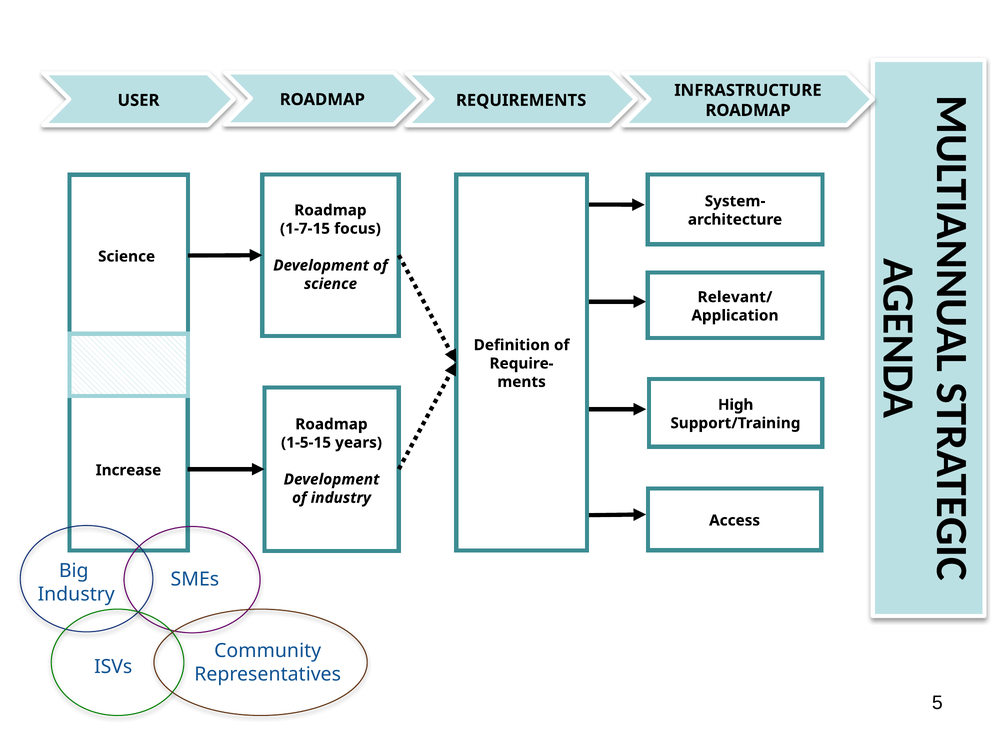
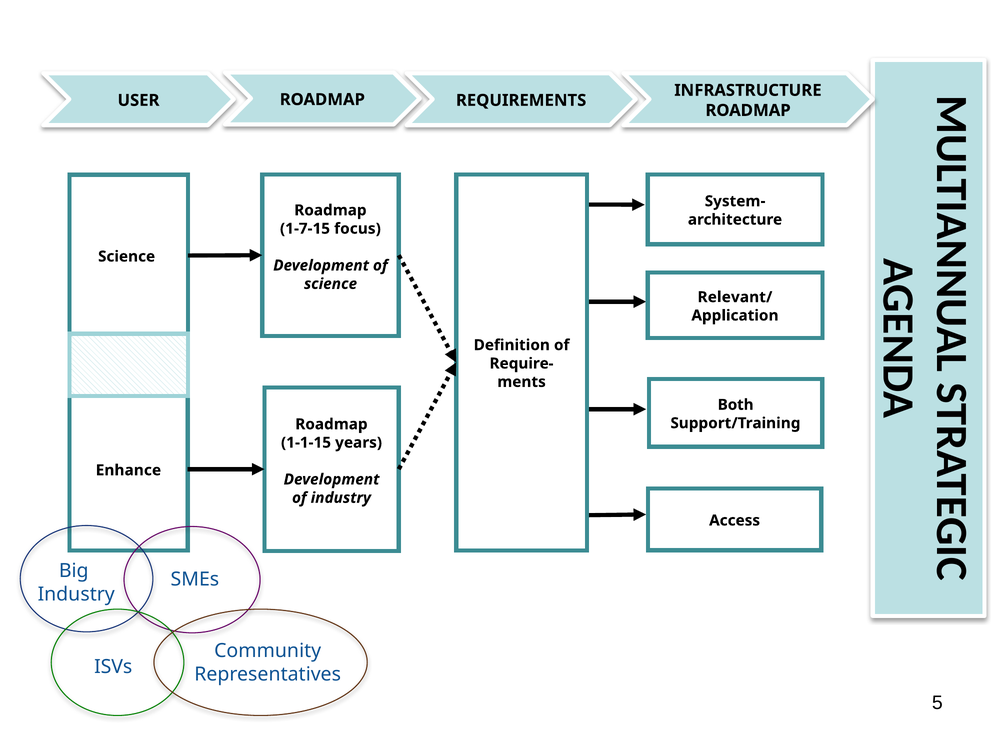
High: High -> Both (736, 405)
1-5-15: 1-5-15 -> 1-1-15 (306, 443)
Increase: Increase -> Enhance (128, 470)
